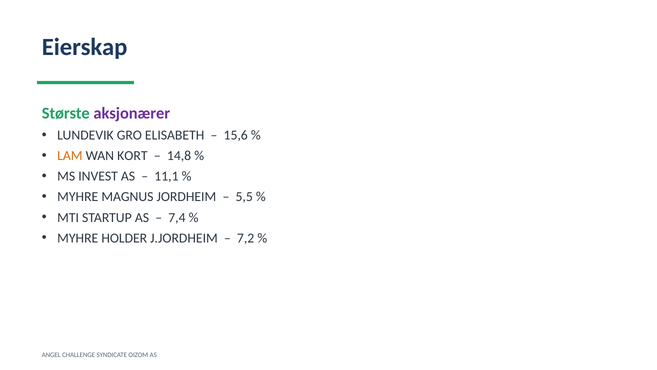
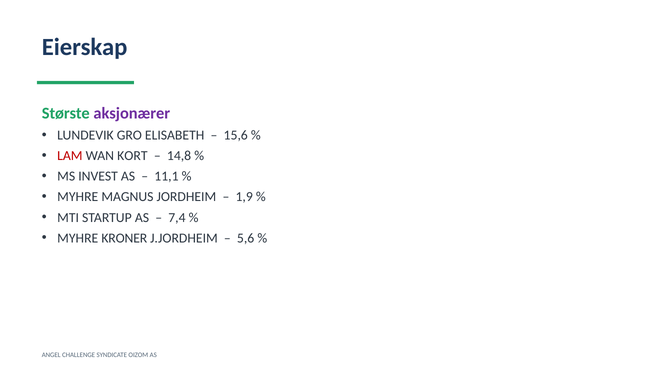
LAM colour: orange -> red (70, 156)
5,5: 5,5 -> 1,9 (244, 197)
HOLDER: HOLDER -> KRONER (124, 238)
7,2: 7,2 -> 5,6 (246, 238)
